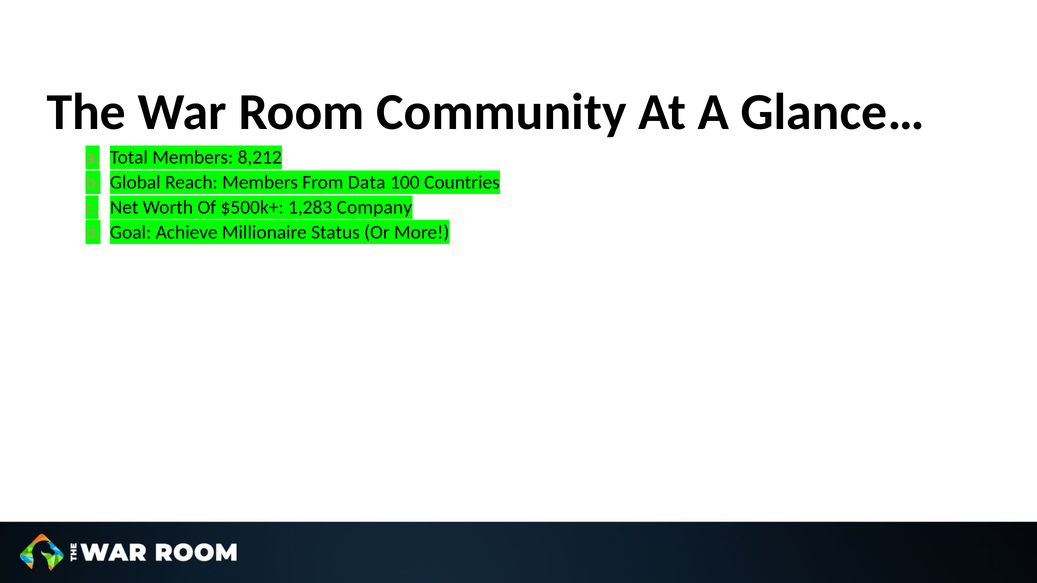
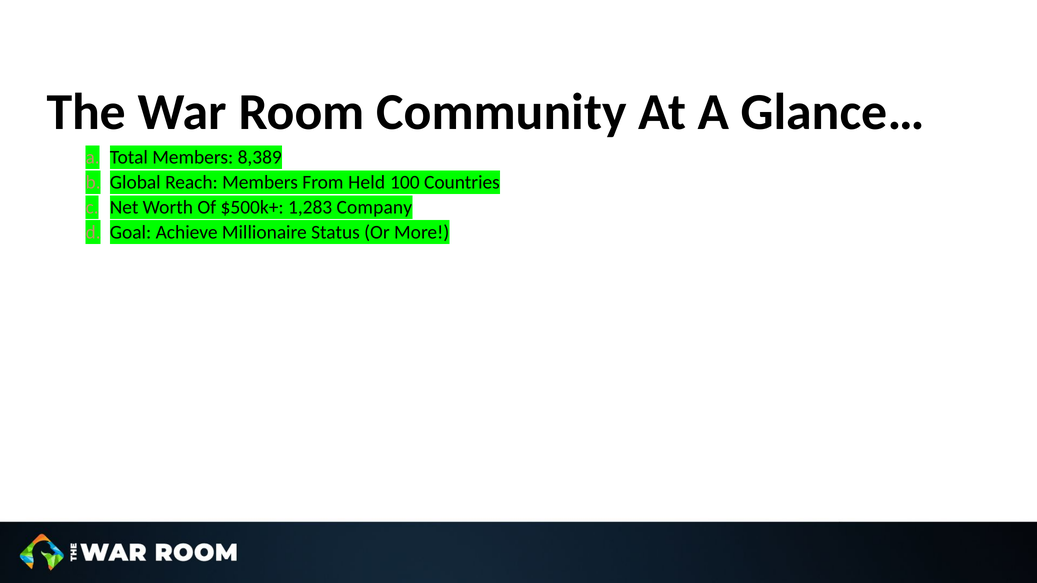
8,212: 8,212 -> 8,389 (260, 158)
Data: Data -> Held (367, 182)
